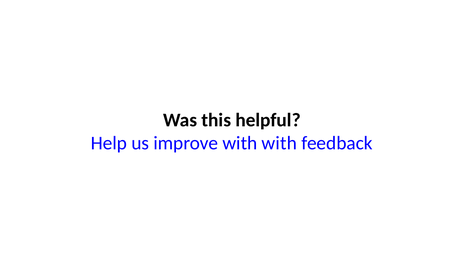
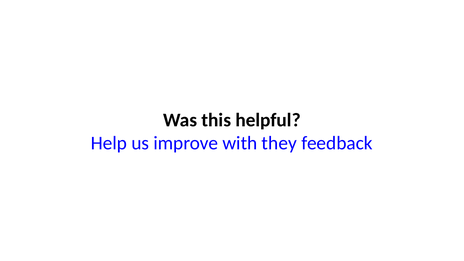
with with: with -> they (279, 143)
